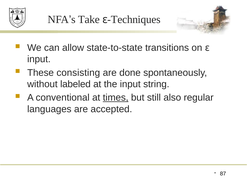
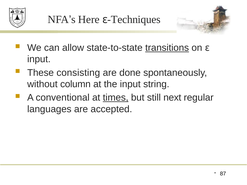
Take: Take -> Here (89, 19)
transitions underline: none -> present (167, 48)
labeled: labeled -> column (75, 84)
also: also -> next (172, 98)
